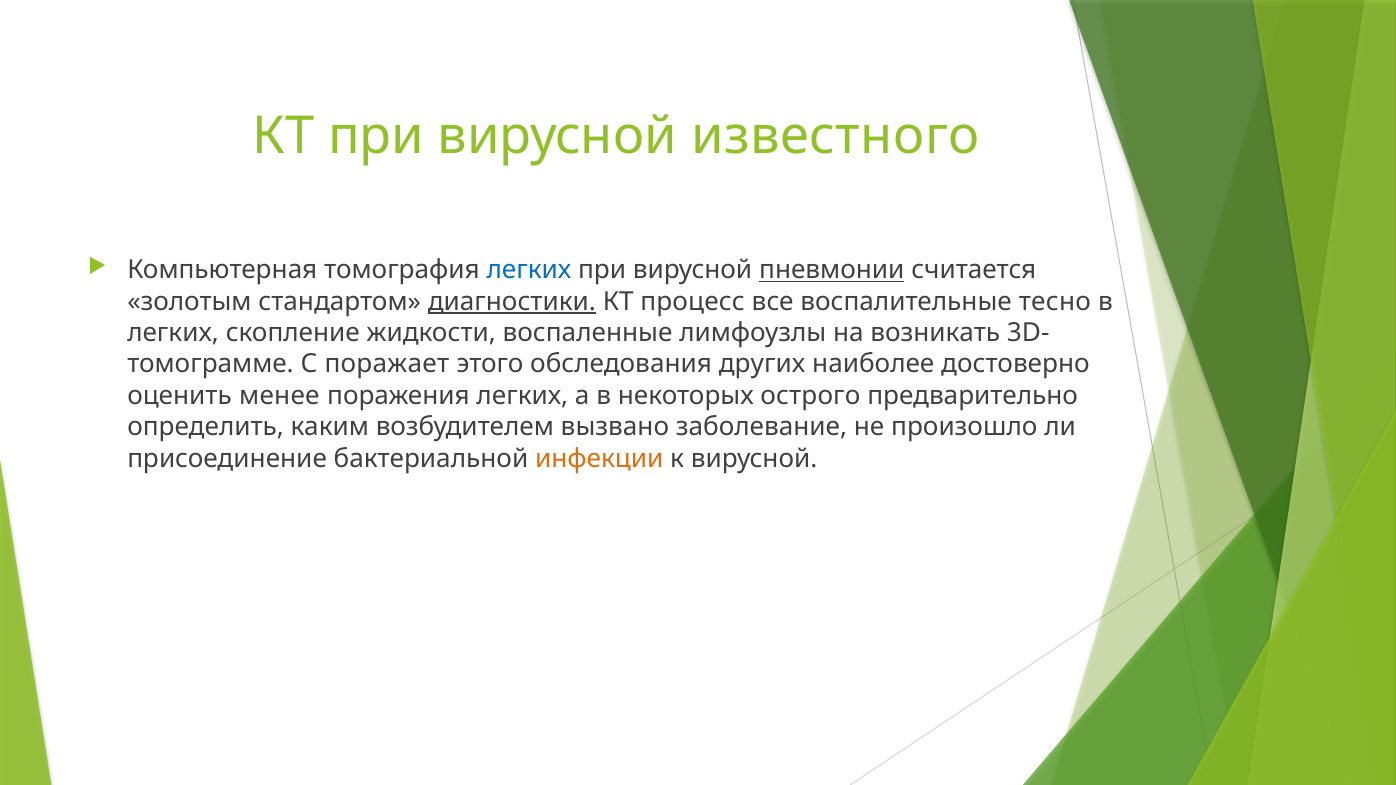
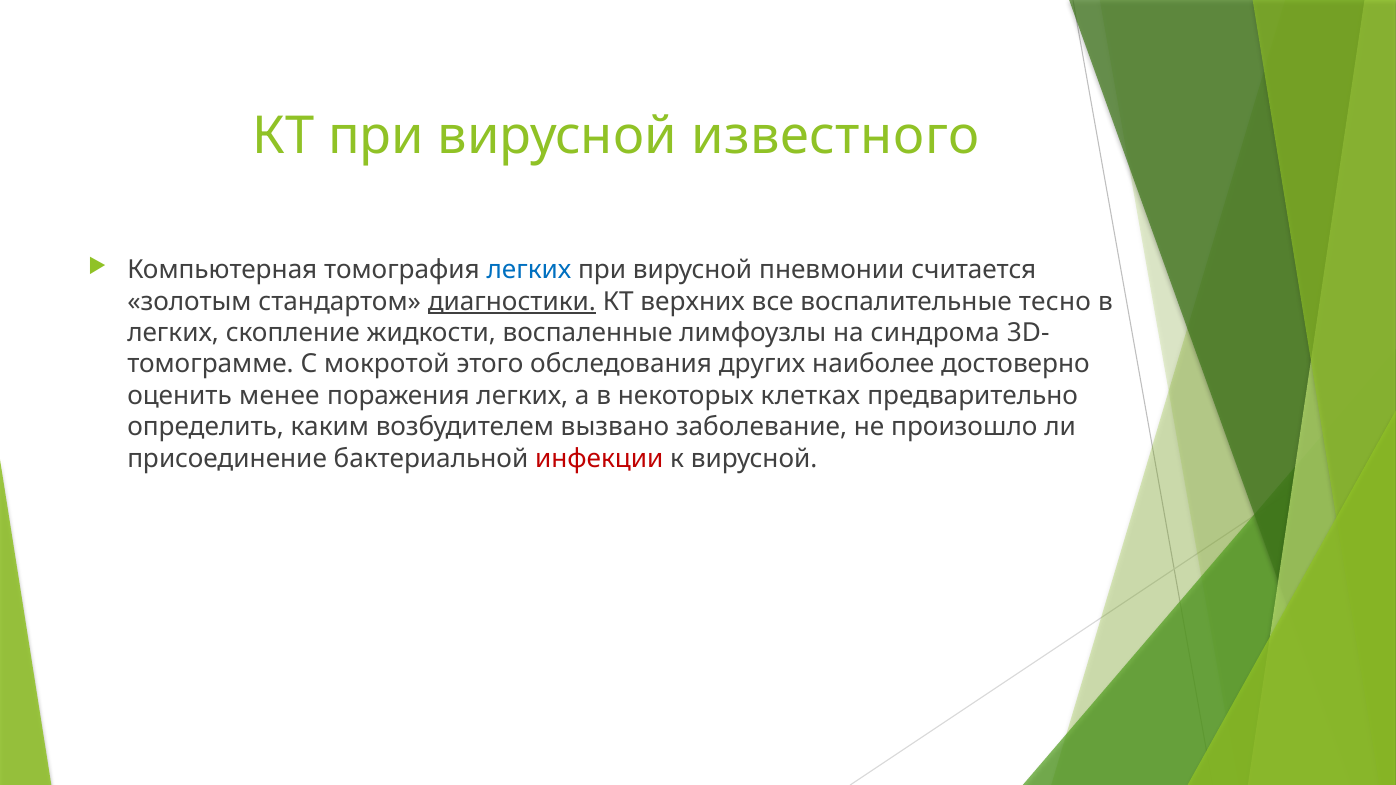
пневмонии underline: present -> none (832, 270)
процесс: процесс -> верхних (693, 302)
возникать: возникать -> синдрома (935, 333)
поражает: поражает -> мокротой (387, 364)
острого: острого -> клетках (810, 396)
инфекции colour: orange -> red (599, 459)
